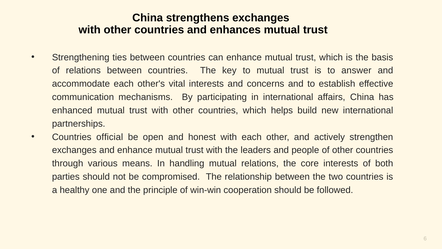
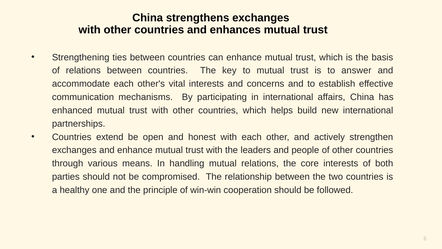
official: official -> extend (110, 137)
